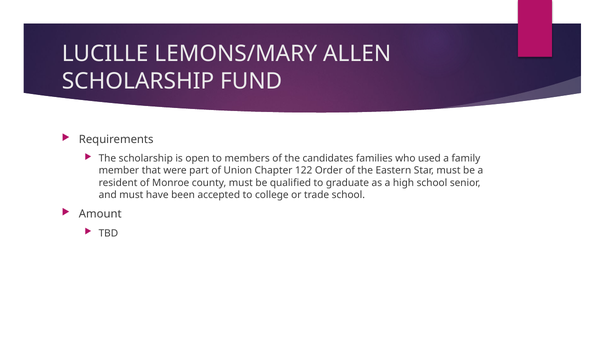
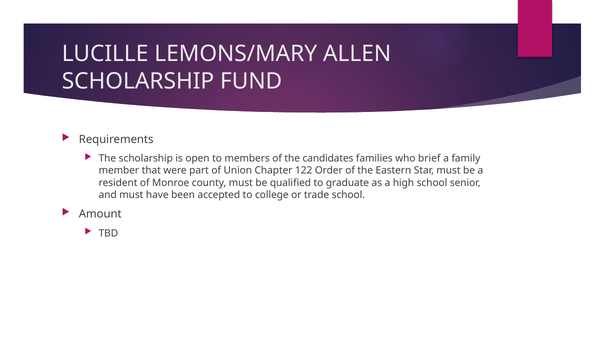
used: used -> brief (429, 158)
